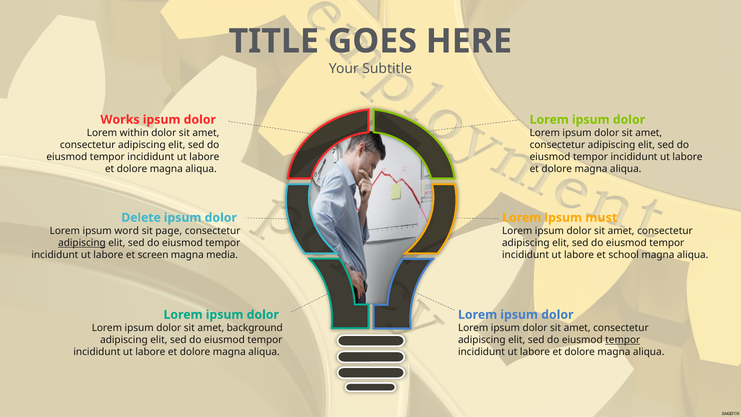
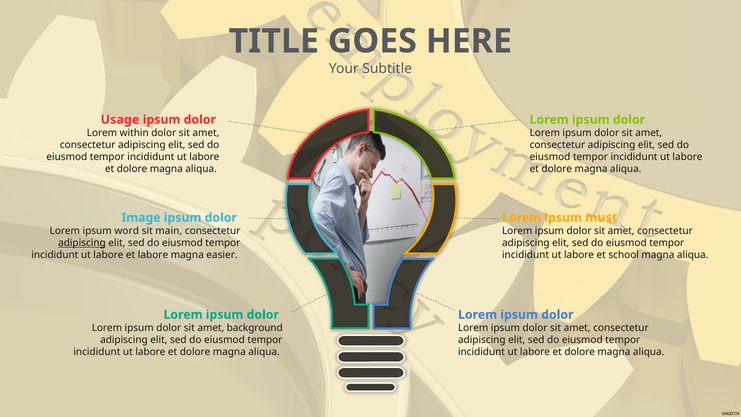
Works: Works -> Usage (120, 120)
Delete: Delete -> Image (141, 218)
page: page -> main (169, 231)
et screen: screen -> labore (153, 255)
media: media -> easier (222, 255)
tempor underline: present -> none (623, 340)
